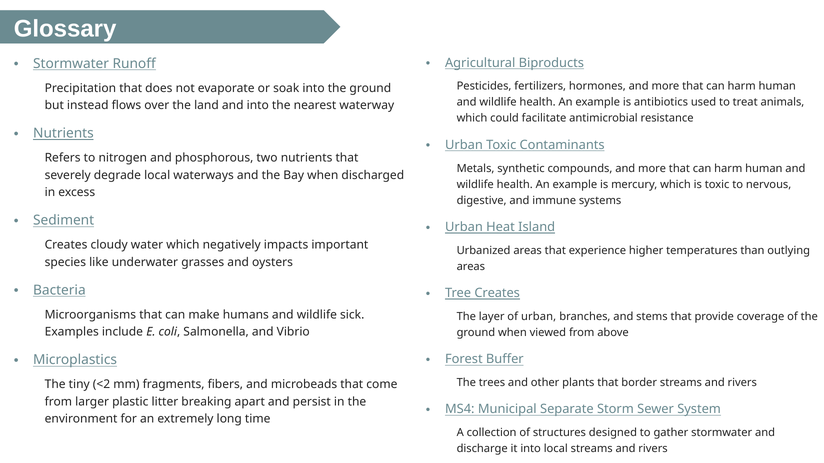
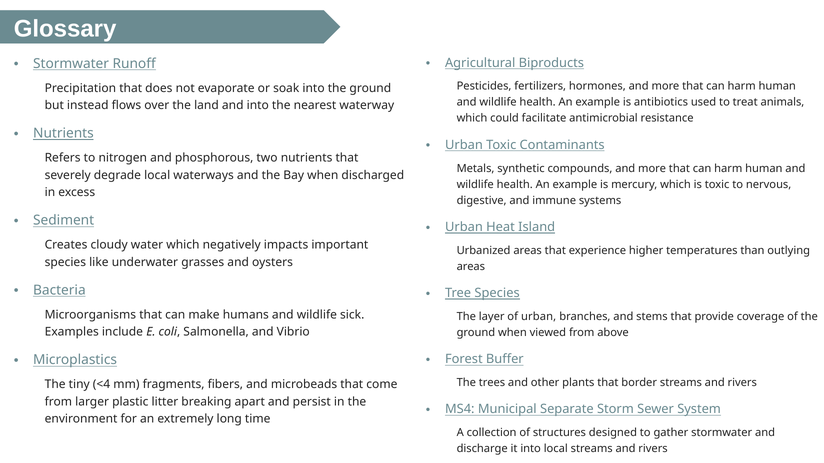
Tree Creates: Creates -> Species (497, 293)
<2: <2 -> <4 (102, 385)
